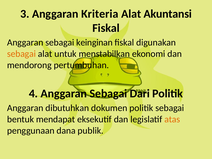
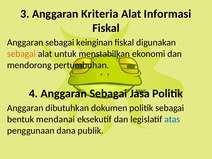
Akuntansi: Akuntansi -> Informasi (168, 14)
Dari: Dari -> Jasa (140, 94)
mendapat: mendapat -> mendanai (56, 119)
atas colour: orange -> blue (172, 119)
